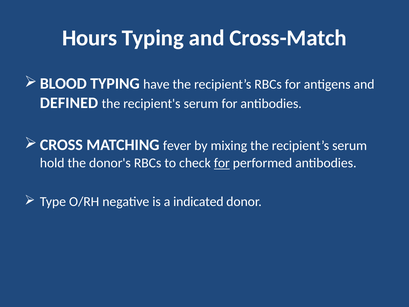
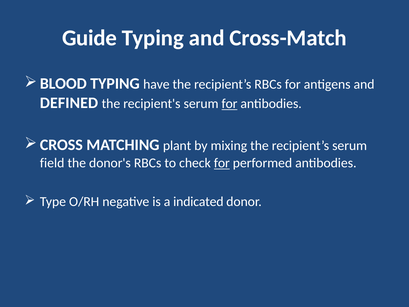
Hours: Hours -> Guide (90, 38)
for underline: none -> present (229, 104)
fever: fever -> plant (177, 146)
hold: hold -> field (52, 163)
